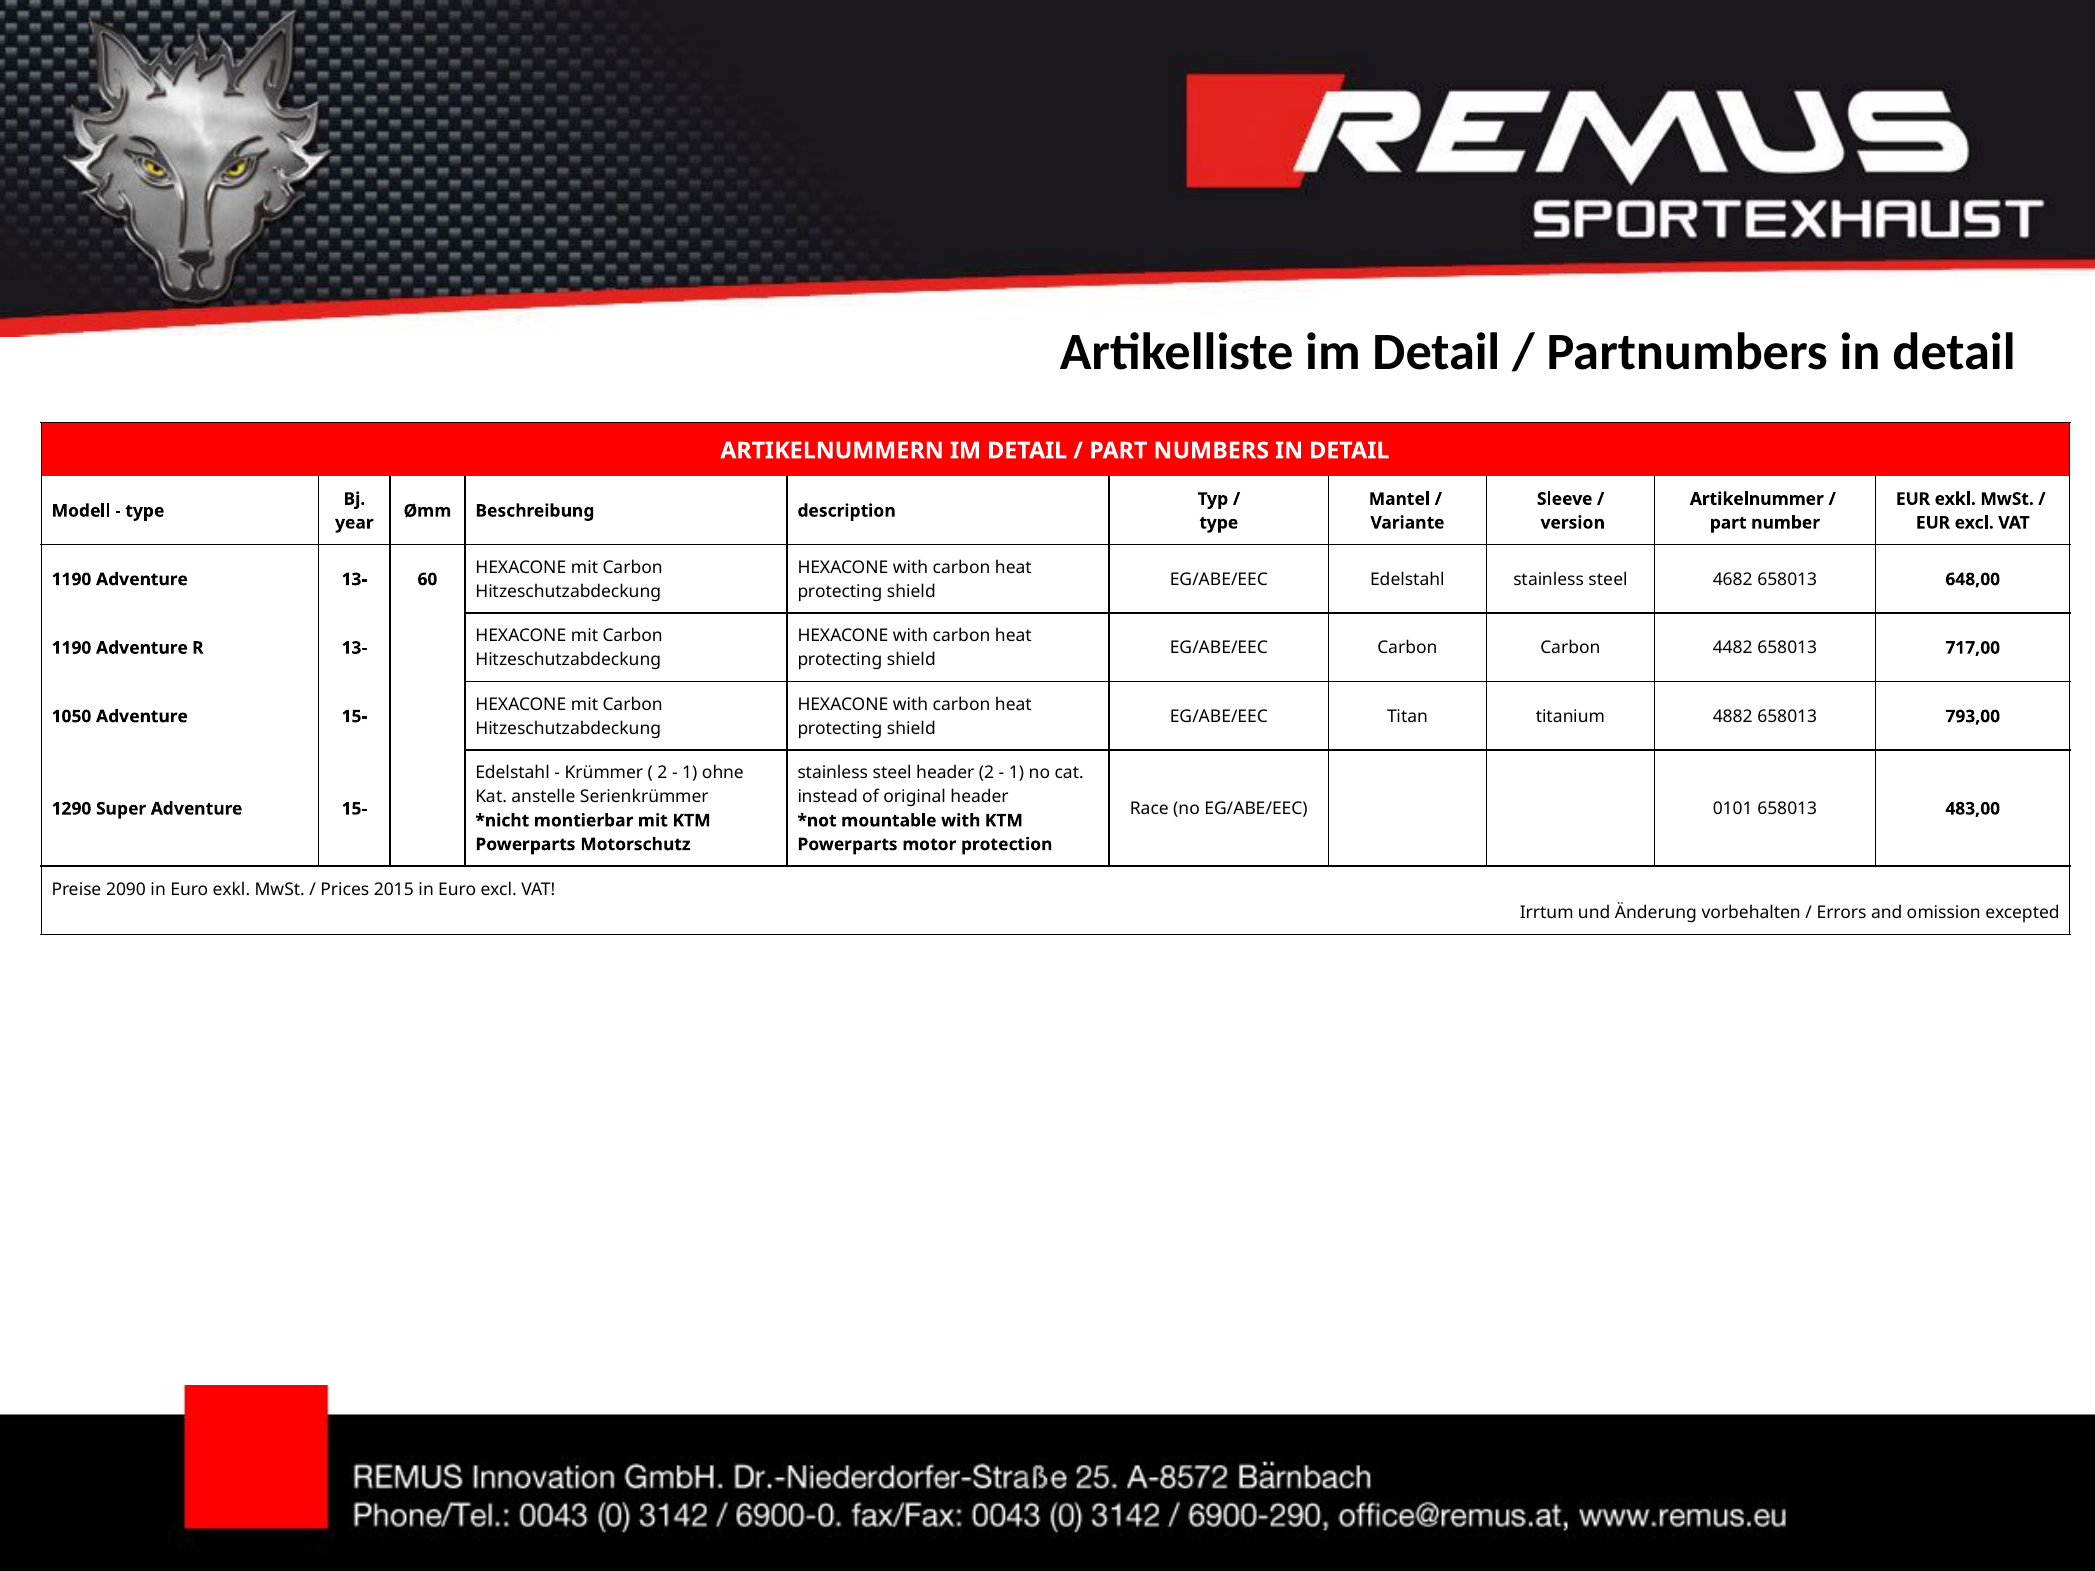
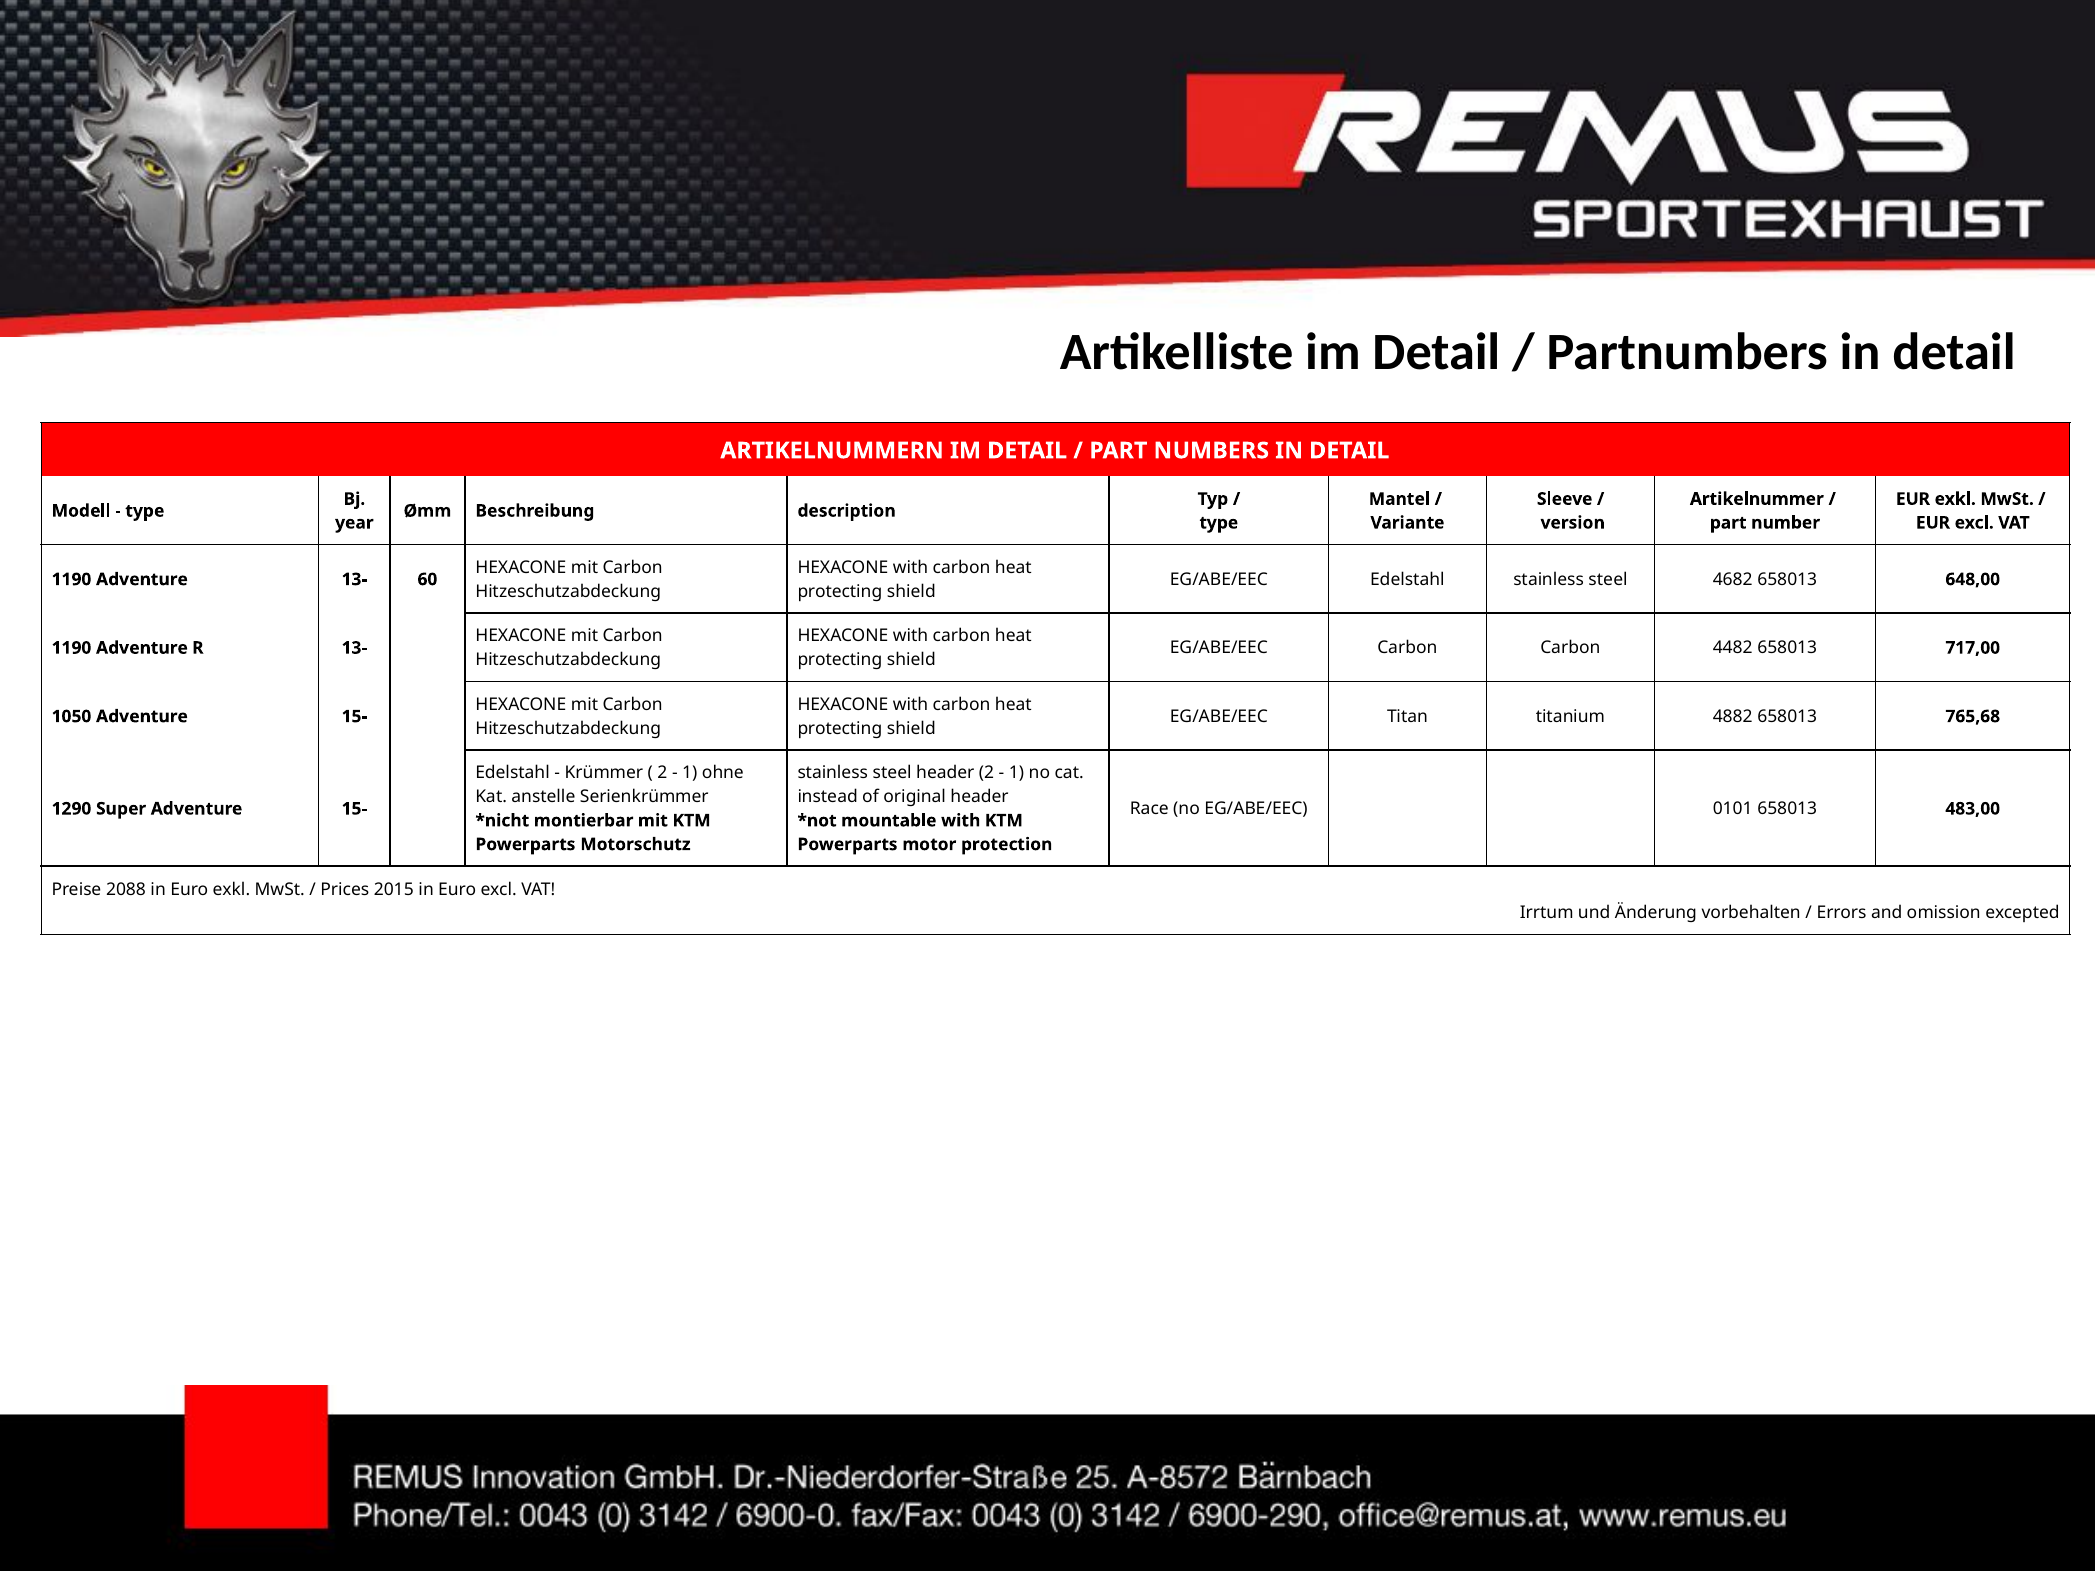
793,00: 793,00 -> 765,68 (1973, 717)
2090: 2090 -> 2088 (126, 889)
